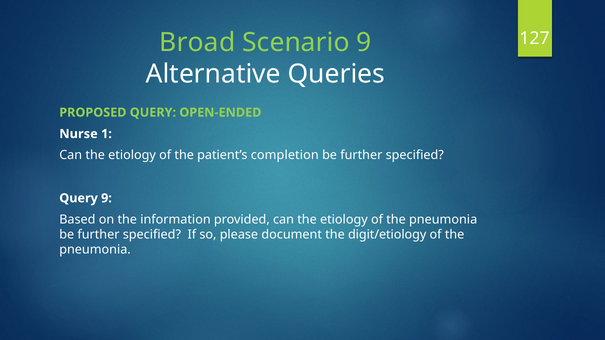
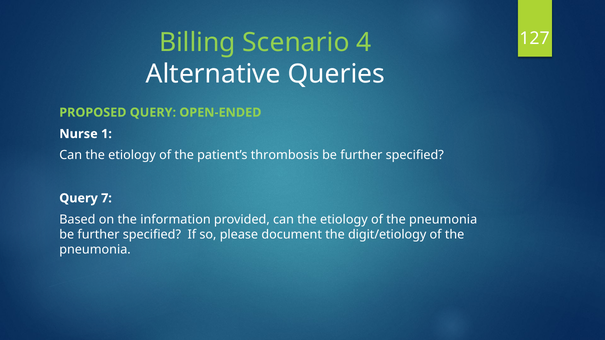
Broad: Broad -> Billing (197, 42)
Scenario 9: 9 -> 4 (364, 42)
completion: completion -> thrombosis (285, 155)
Query 9: 9 -> 7 (106, 198)
